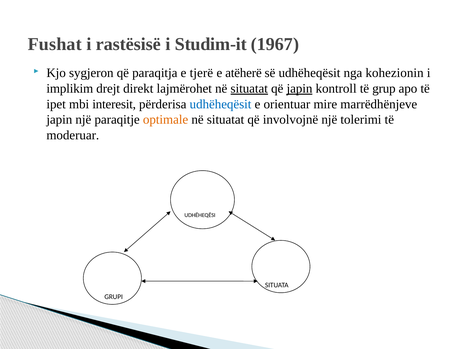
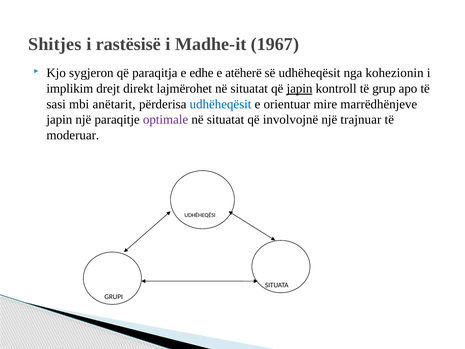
Fushat: Fushat -> Shitjes (55, 44)
Studim-it: Studim-it -> Madhe-it (211, 44)
tjerë: tjerë -> edhe (202, 73)
situatat underline: present -> none (249, 88)
ipet: ipet -> sasi (56, 104)
interesit: interesit -> anëtarit (114, 104)
optimale colour: orange -> purple (166, 120)
tolerimi: tolerimi -> trajnuar (361, 120)
